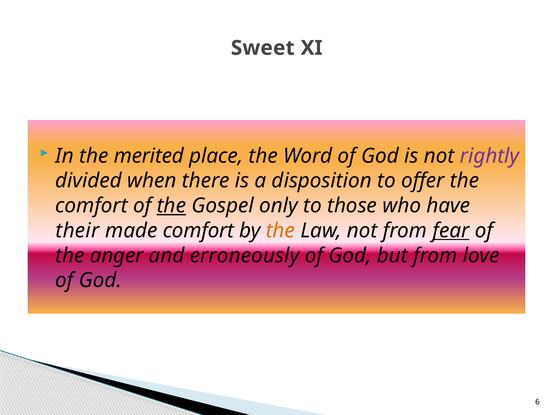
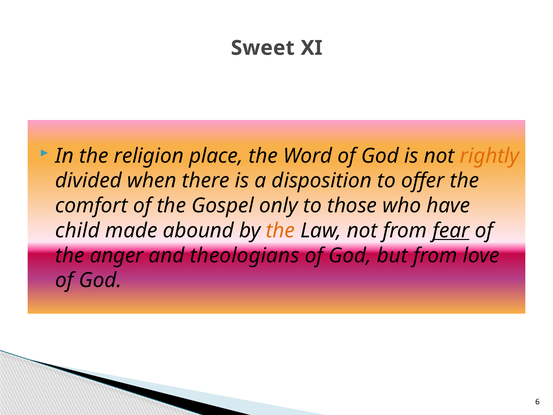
merited: merited -> religion (149, 156)
rightly colour: purple -> orange (490, 156)
the underline: present -> none (171, 206)
their: their -> child (77, 230)
made comfort: comfort -> abound (198, 230)
erroneously: erroneously -> theologians (245, 255)
